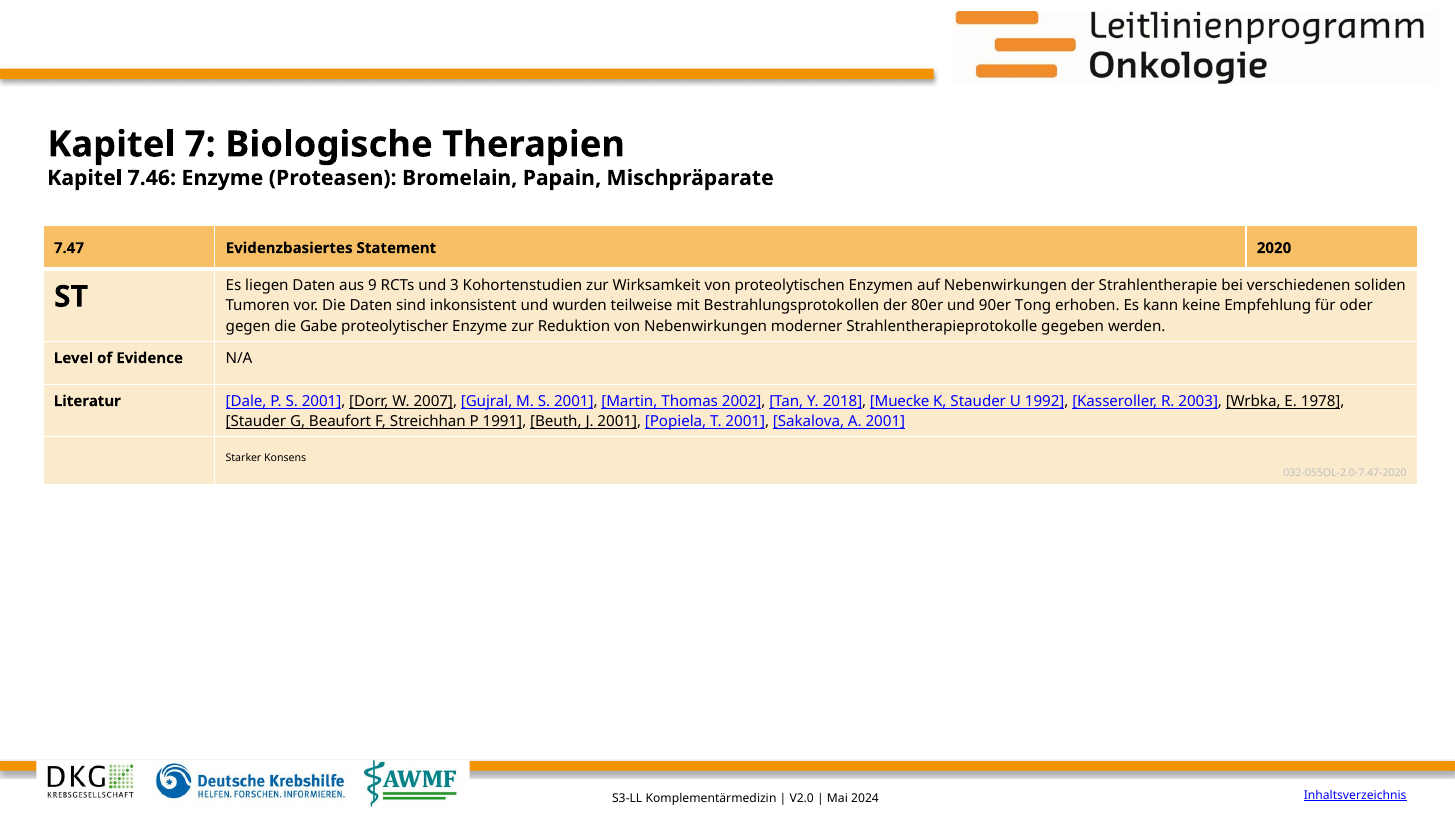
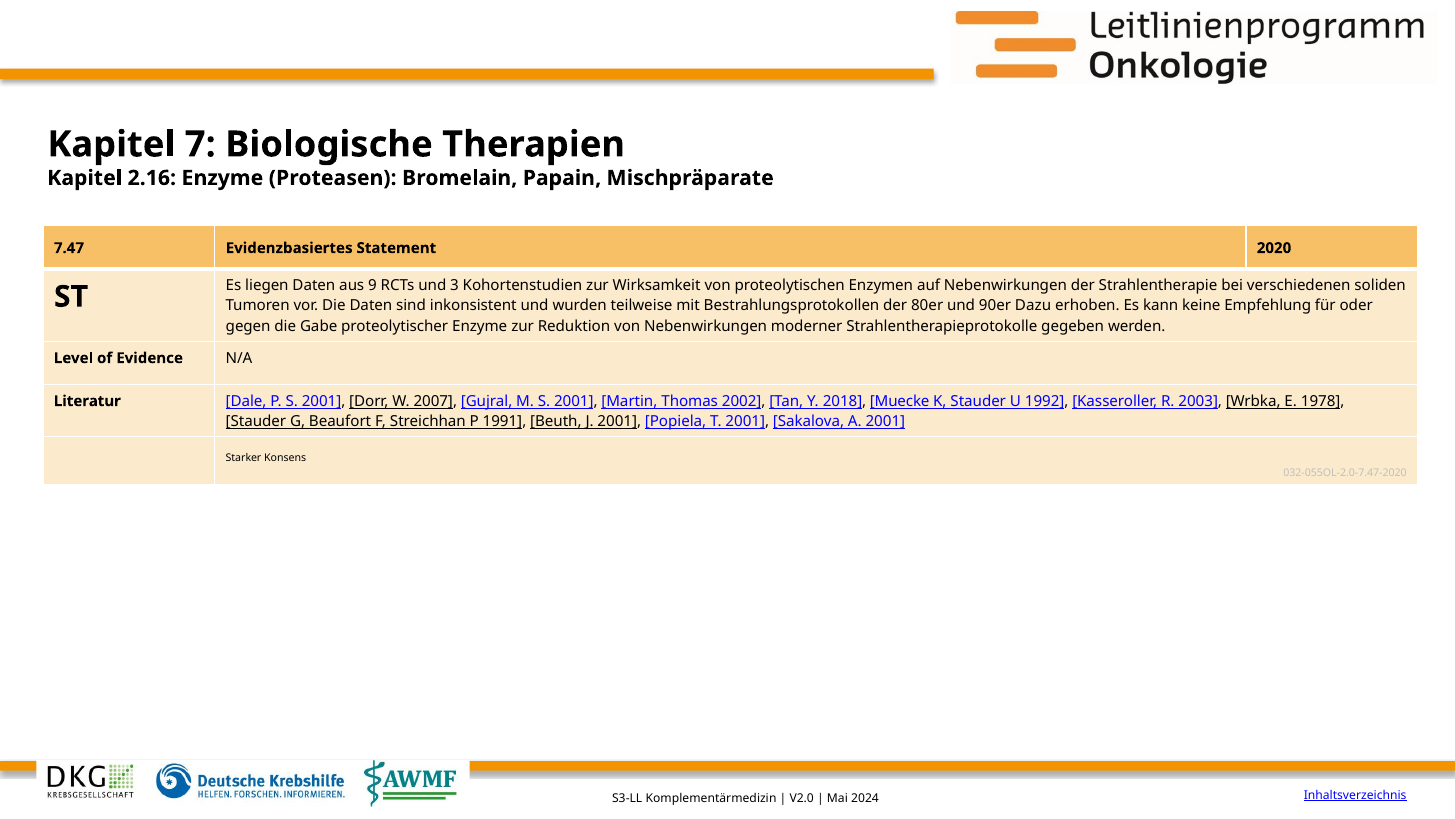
7.46: 7.46 -> 2.16 (152, 178)
Tong: Tong -> Dazu (1033, 306)
